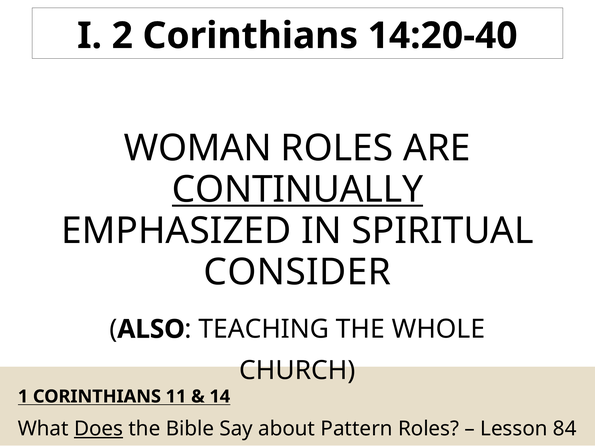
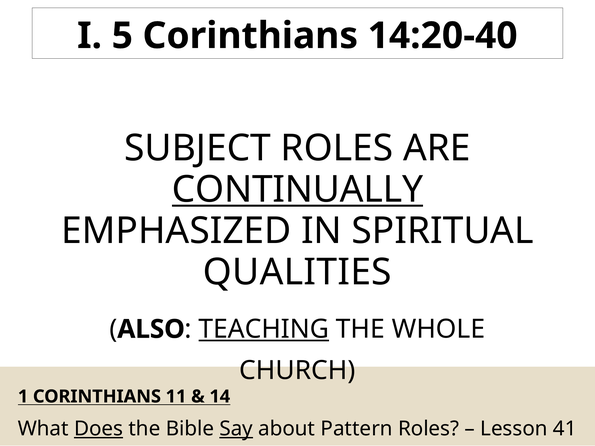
2: 2 -> 5 (122, 36)
WOMAN: WOMAN -> SUBJECT (198, 148)
CONSIDER: CONSIDER -> QUALITIES (297, 272)
TEACHING underline: none -> present (264, 329)
Say underline: none -> present (236, 429)
84: 84 -> 41 (565, 429)
